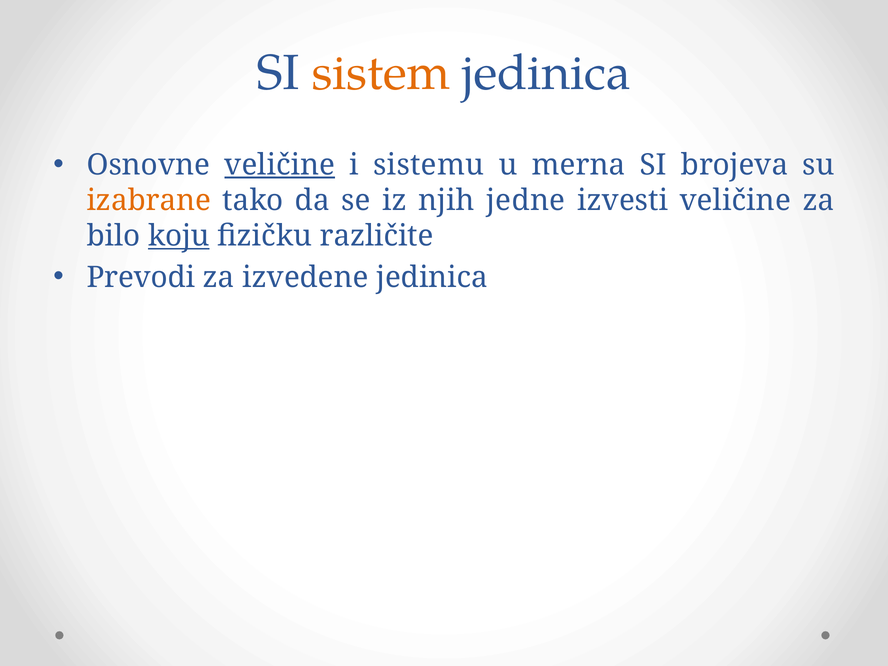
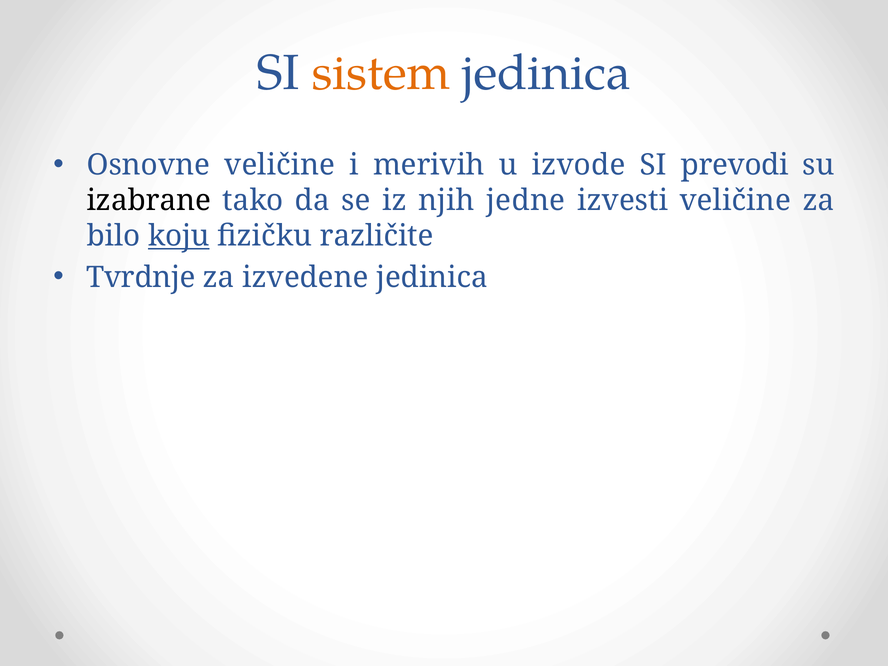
veličine underline: present -> none (280, 165)
sistemu: sistemu -> merivih (429, 165)
merna: merna -> izvode (579, 165)
brojeva: brojeva -> prevodi (735, 165)
izabrane colour: orange -> black (149, 200)
Prevodi: Prevodi -> Tvrdnje (141, 277)
